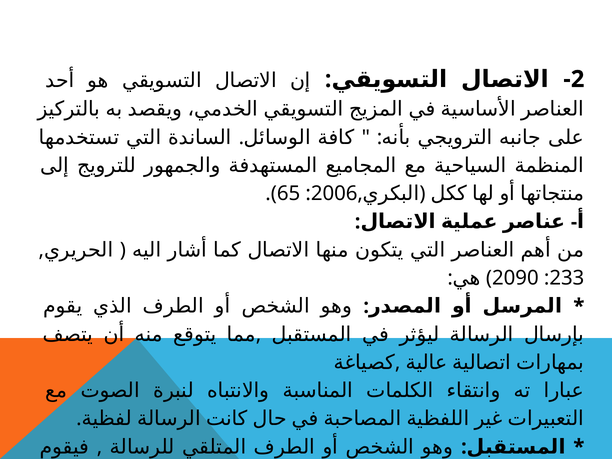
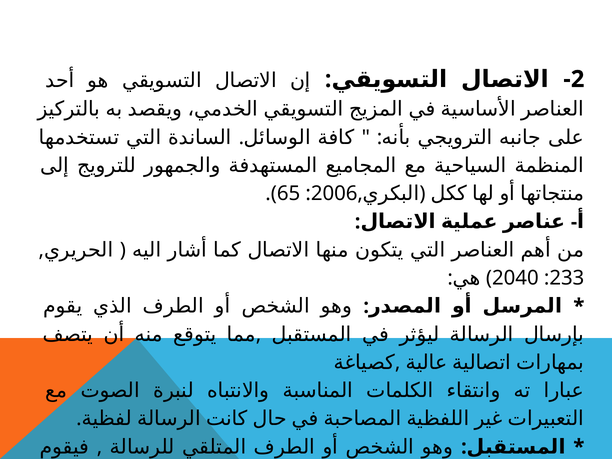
2090: 2090 -> 2040 (515, 278)
